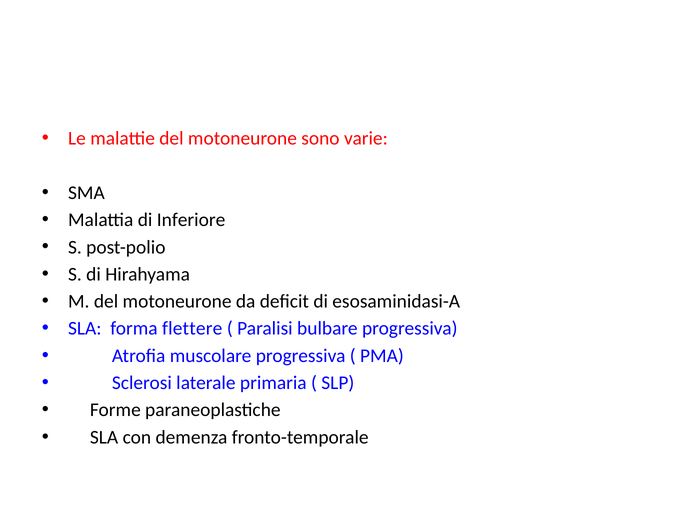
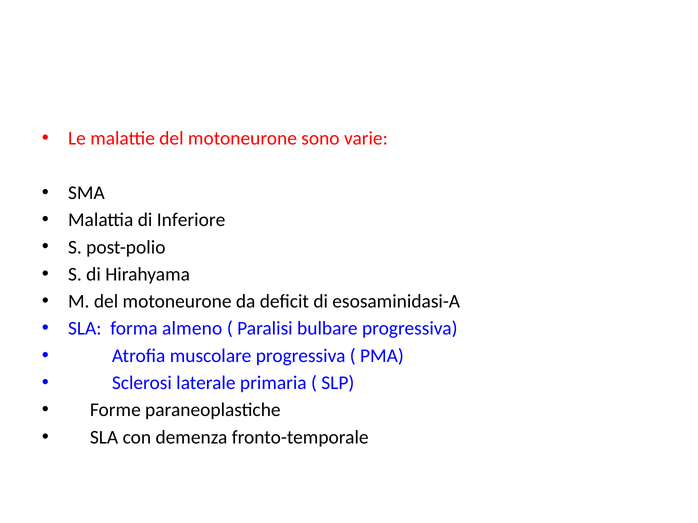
flettere: flettere -> almeno (192, 329)
